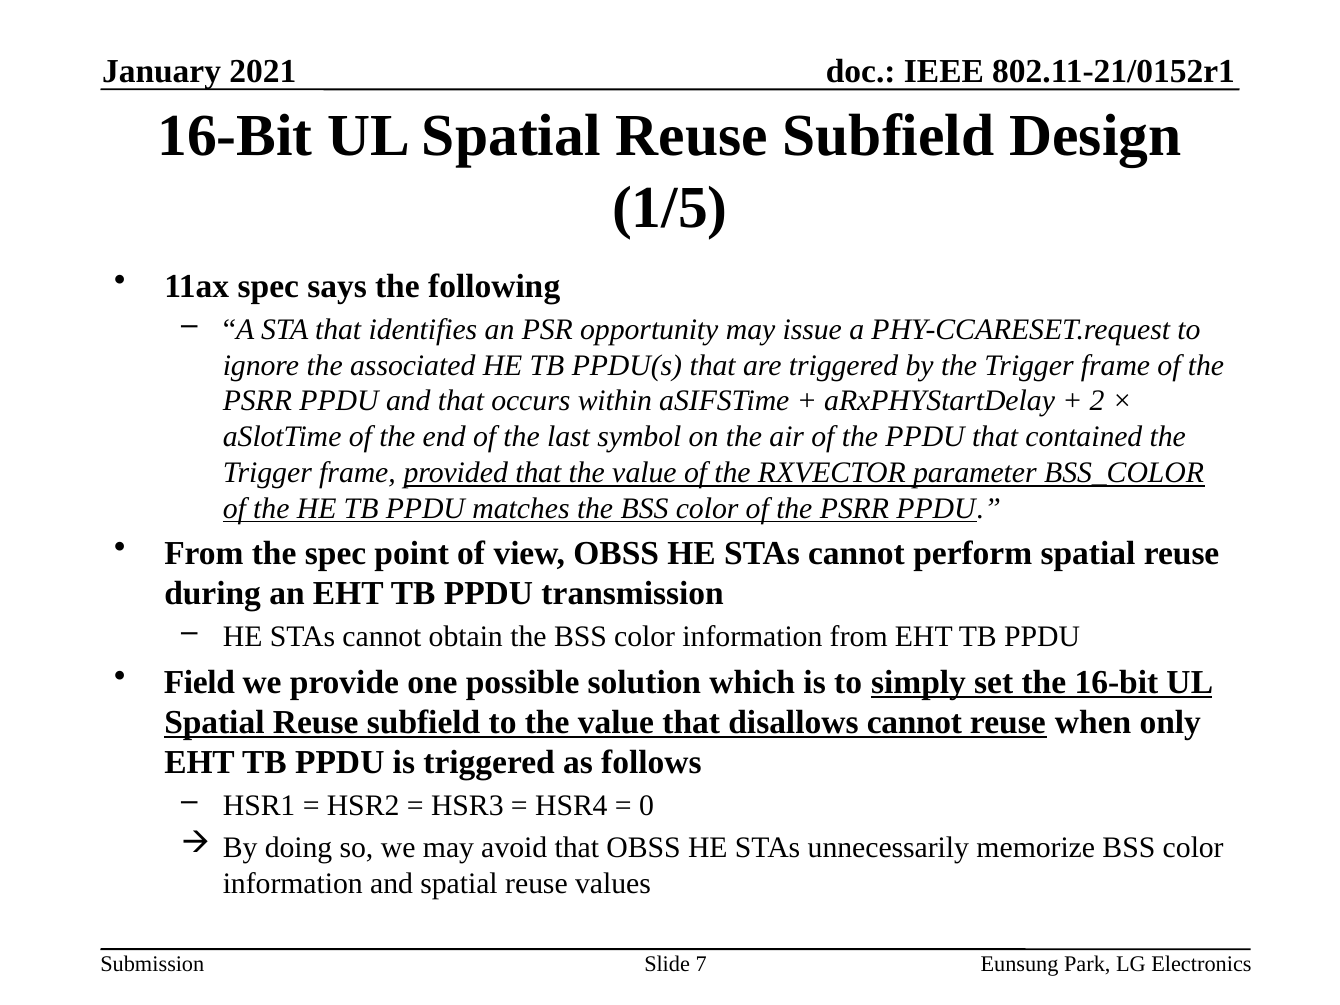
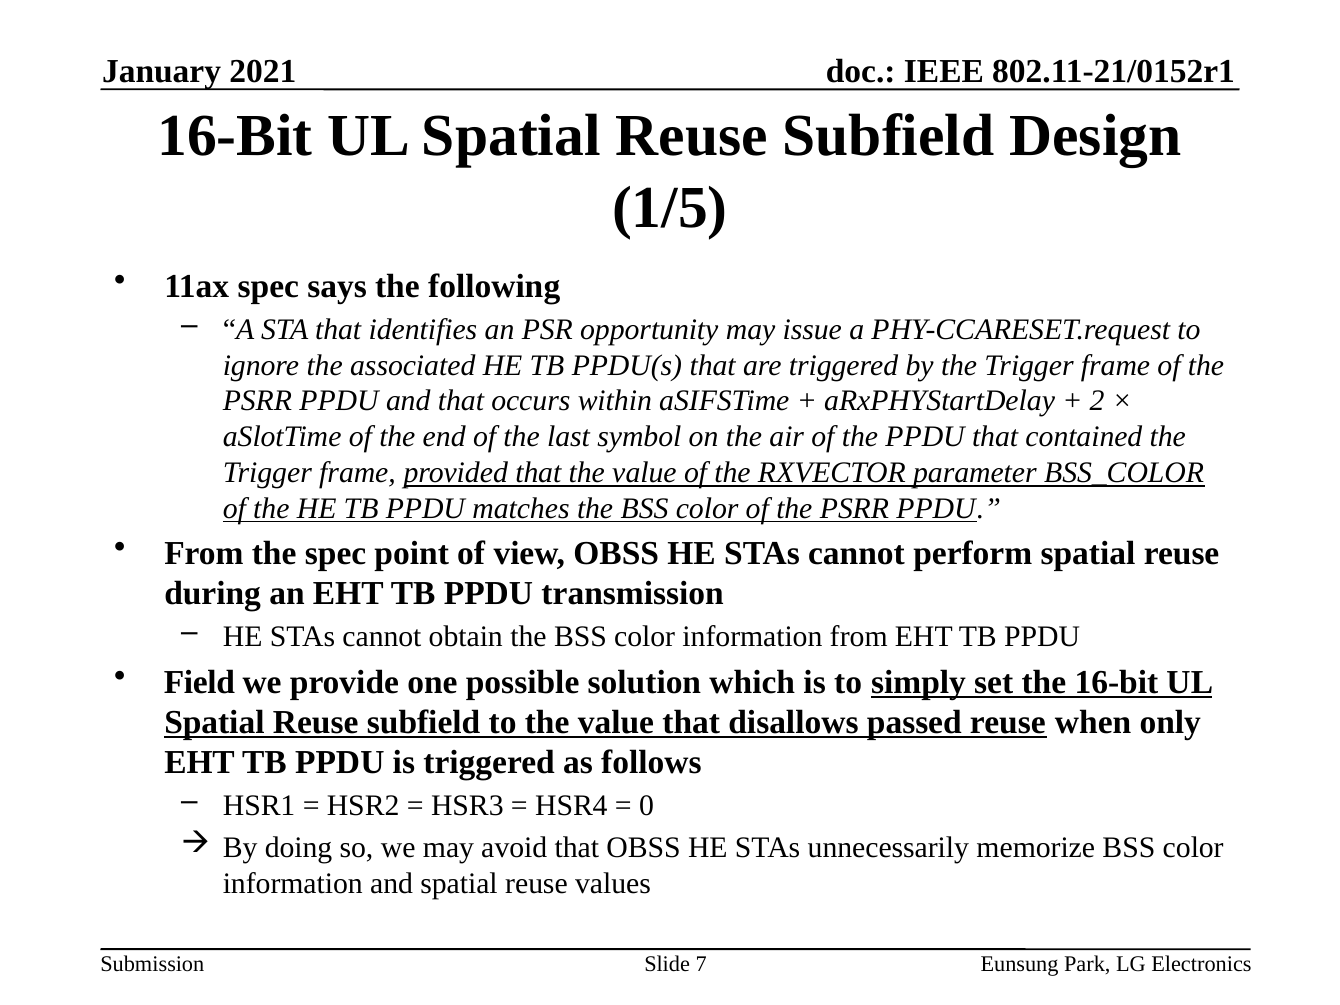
disallows cannot: cannot -> passed (914, 722)
